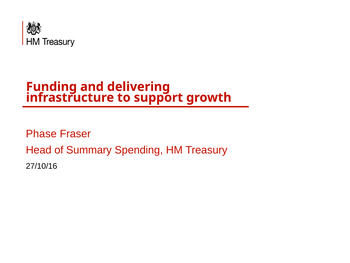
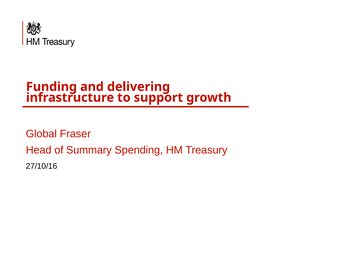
Phase: Phase -> Global (41, 134)
